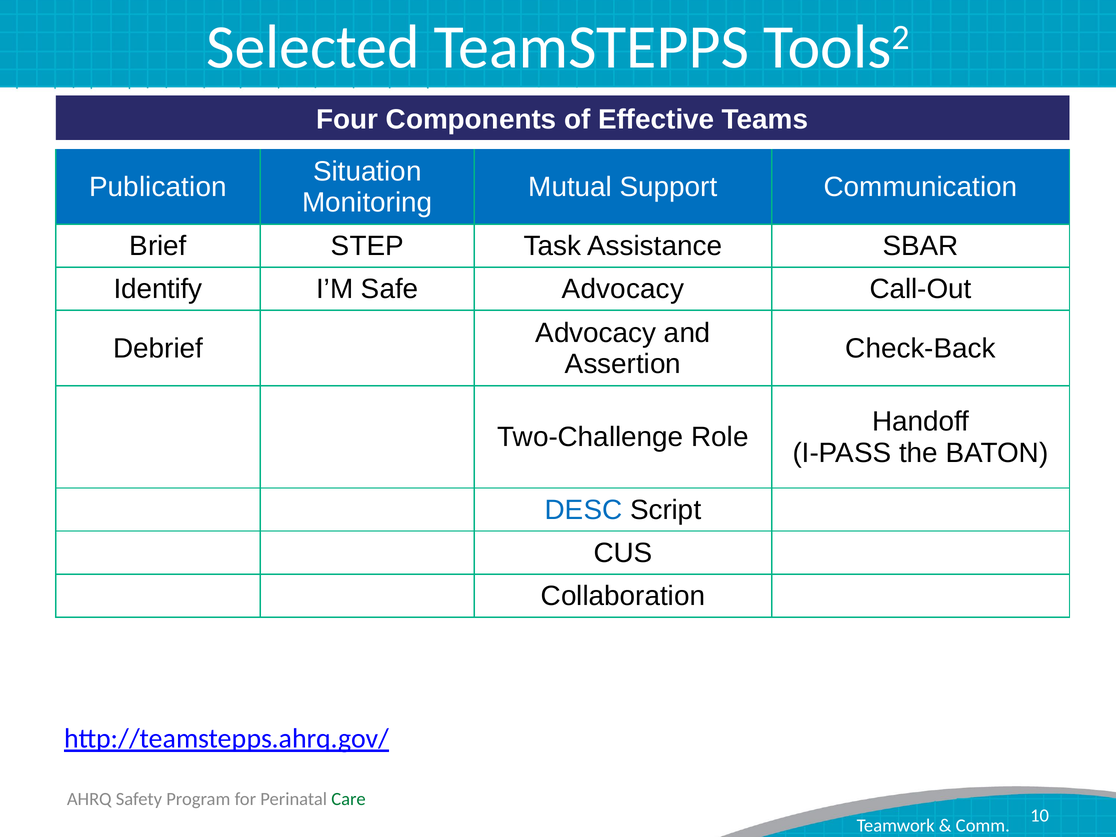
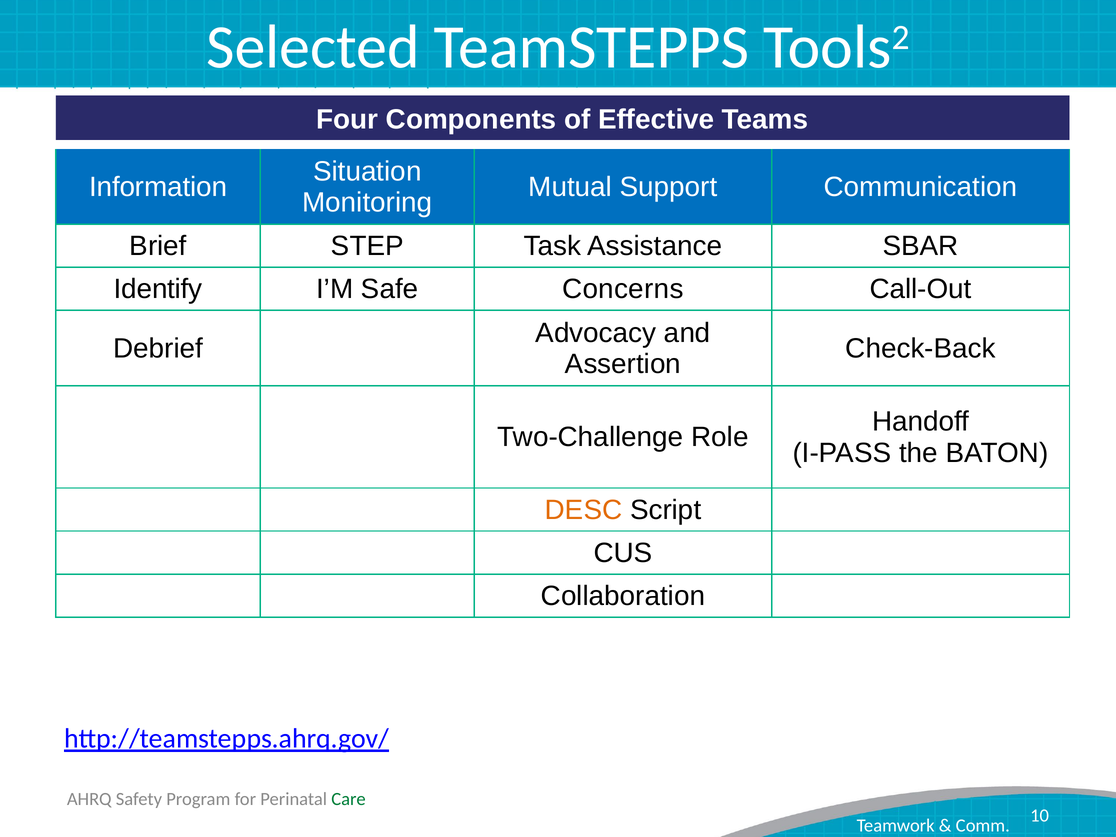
Publication: Publication -> Information (158, 187)
Safe Advocacy: Advocacy -> Concerns (623, 289)
DESC colour: blue -> orange (584, 510)
